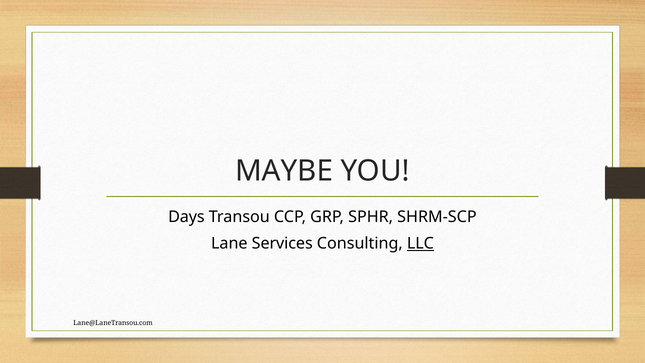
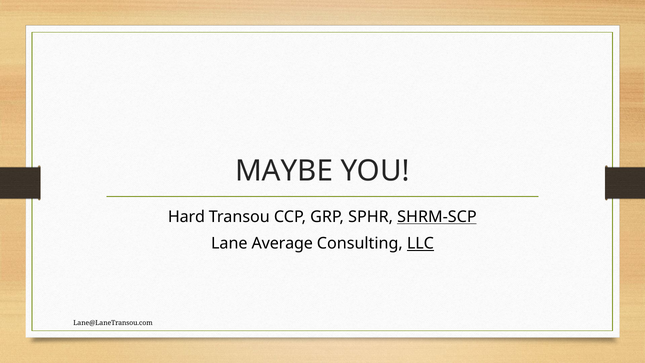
Days: Days -> Hard (186, 217)
SHRM-SCP underline: none -> present (437, 217)
Services: Services -> Average (282, 243)
